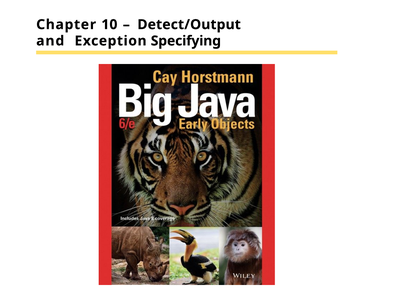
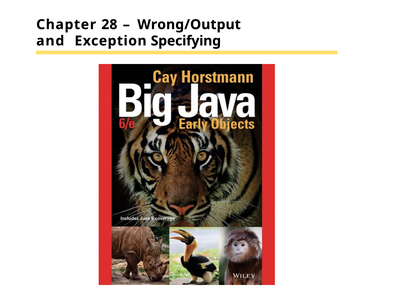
10: 10 -> 28 (109, 25)
Detect/Output: Detect/Output -> Wrong/Output (189, 25)
